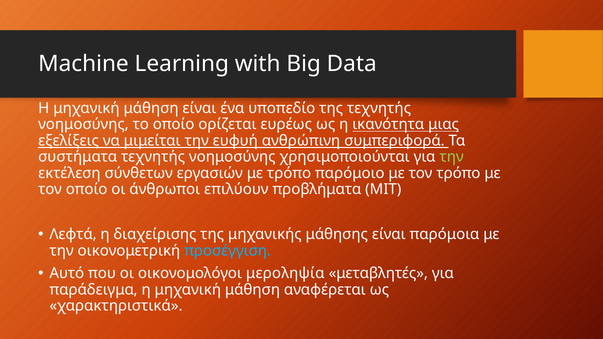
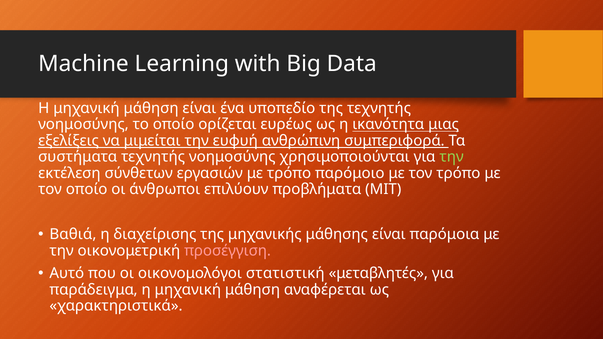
Λεφτά: Λεφτά -> Βαθιά (73, 235)
προσέγγιση colour: light blue -> pink (228, 251)
μεροληψία: μεροληψία -> στατιστική (285, 273)
